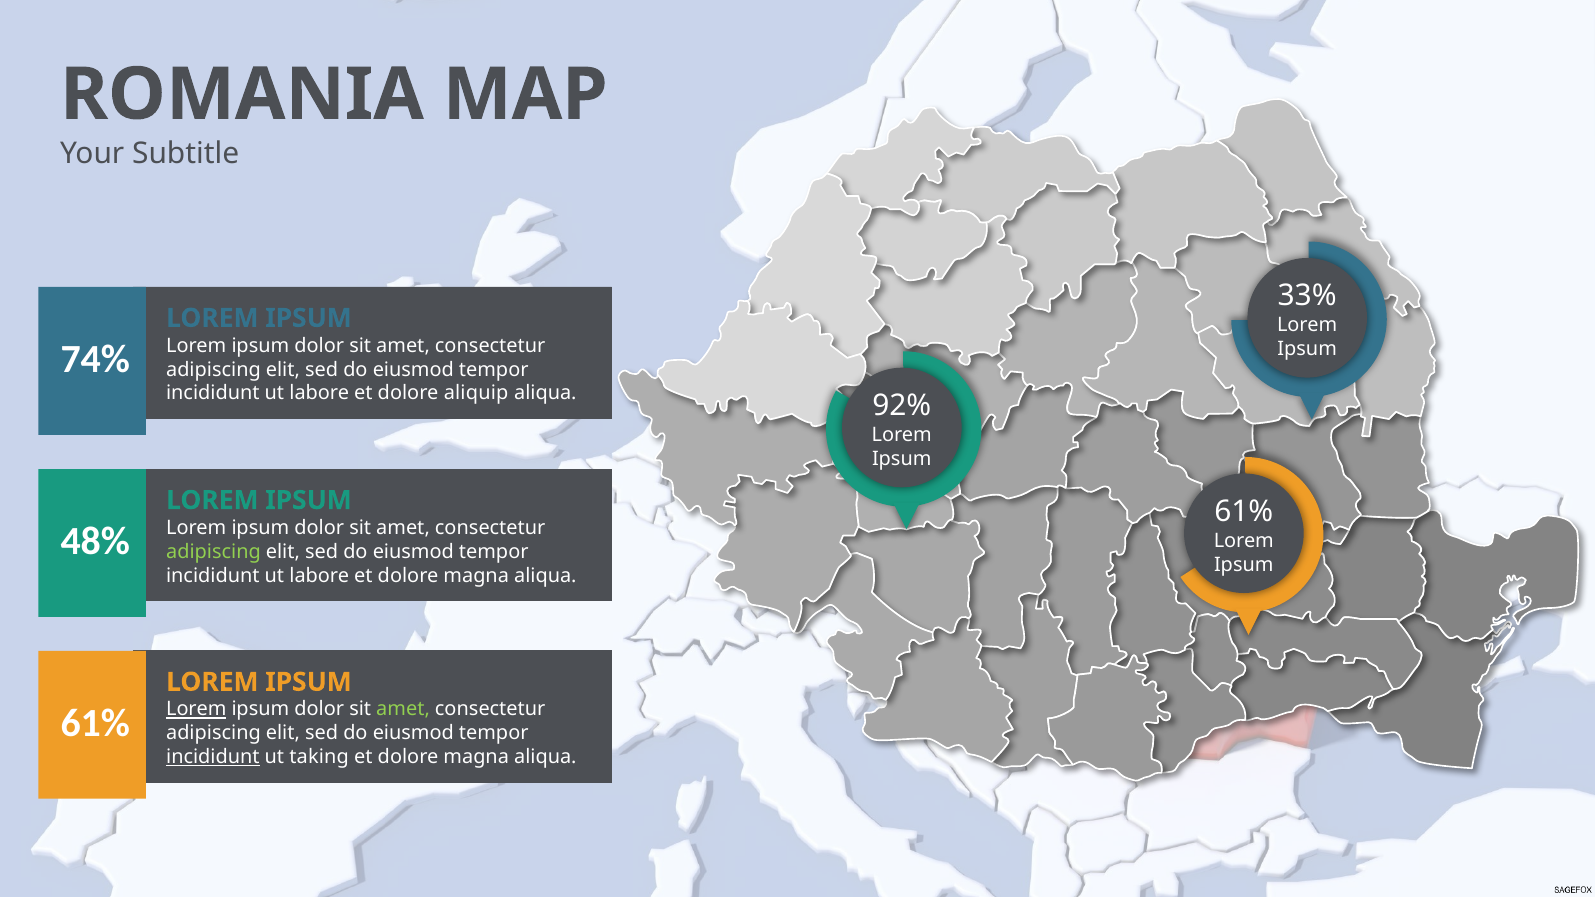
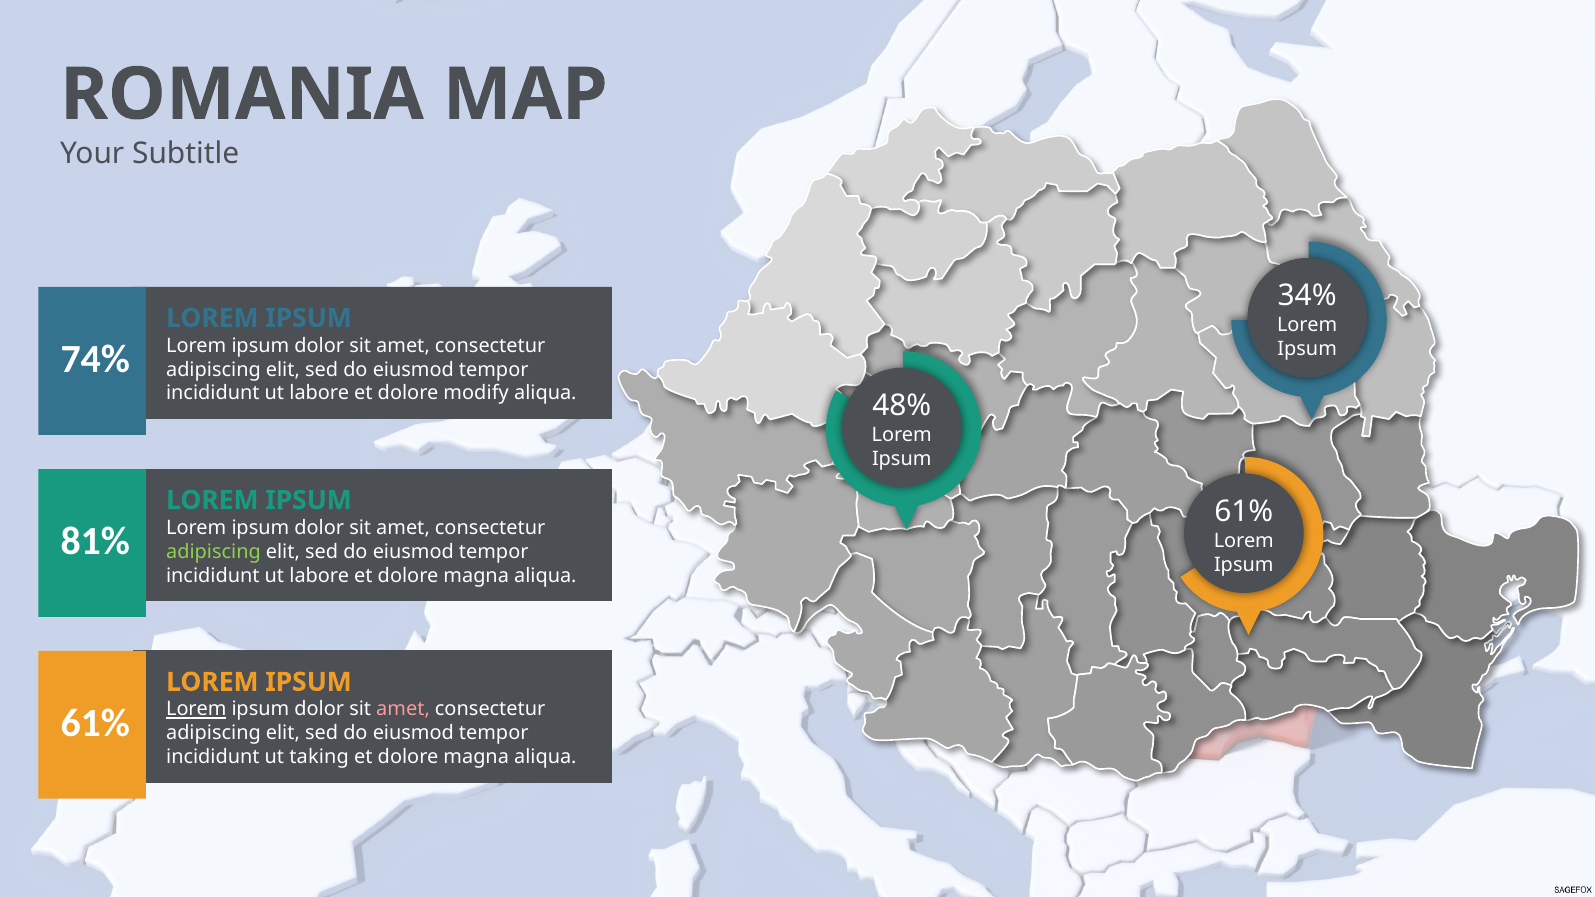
33%: 33% -> 34% (1307, 296)
aliquip: aliquip -> modify (476, 393)
92%: 92% -> 48% (902, 406)
48%: 48% -> 81% (95, 542)
amet colour: light green -> pink (403, 710)
incididunt underline: present -> none (213, 757)
